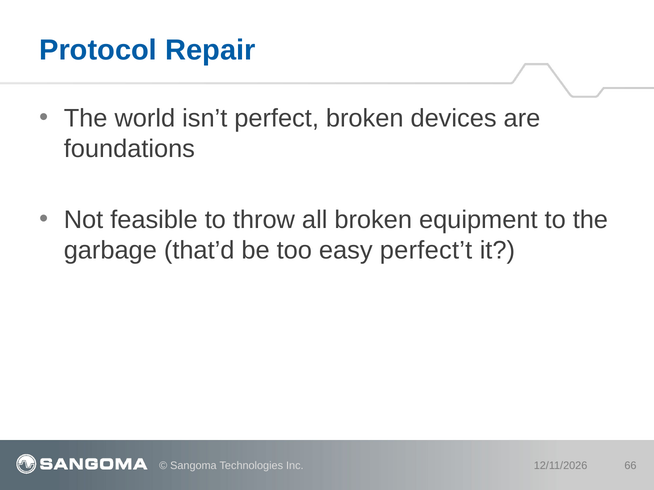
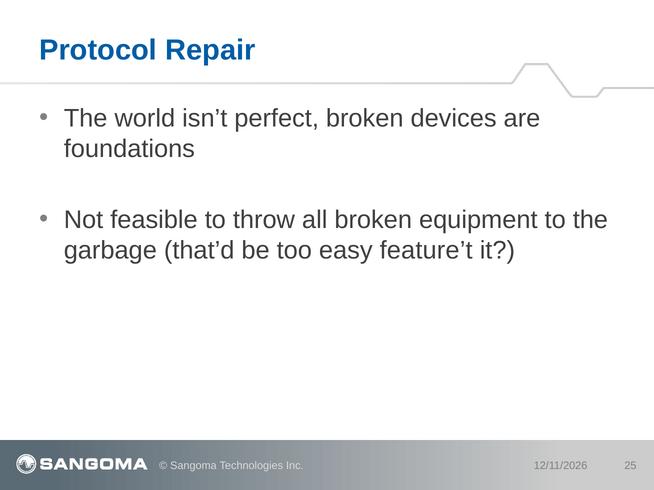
perfect’t: perfect’t -> feature’t (426, 250)
66: 66 -> 25 (631, 466)
